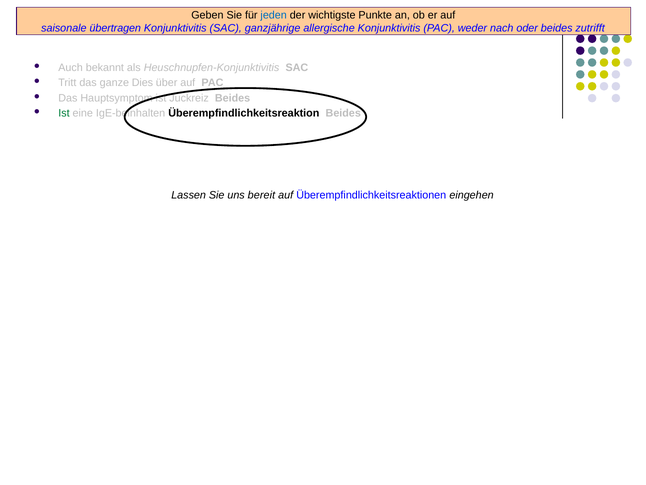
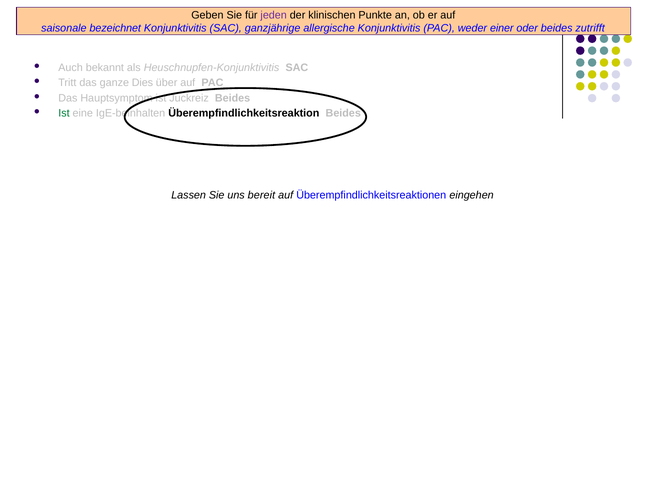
jeden colour: blue -> purple (274, 15)
wichtigste: wichtigste -> klinischen (332, 15)
übertragen: übertragen -> bezeichnet (115, 28)
nach: nach -> einer (502, 28)
